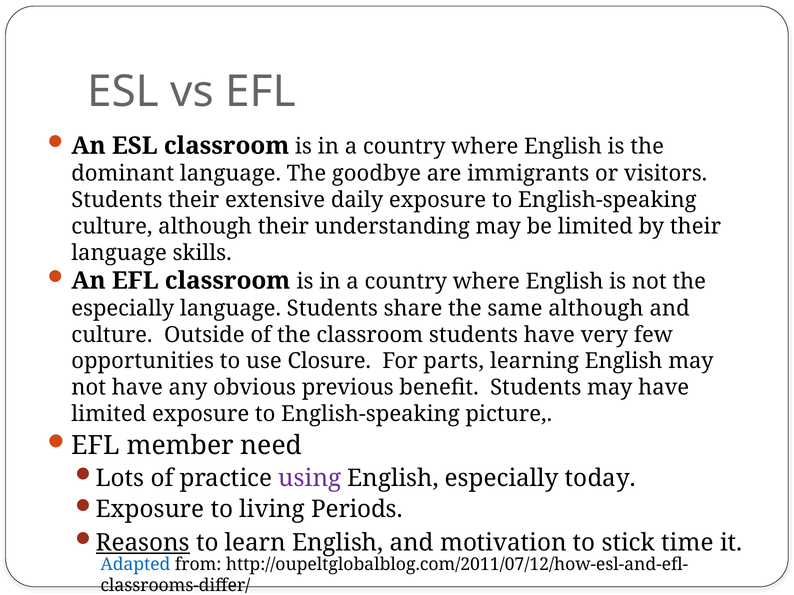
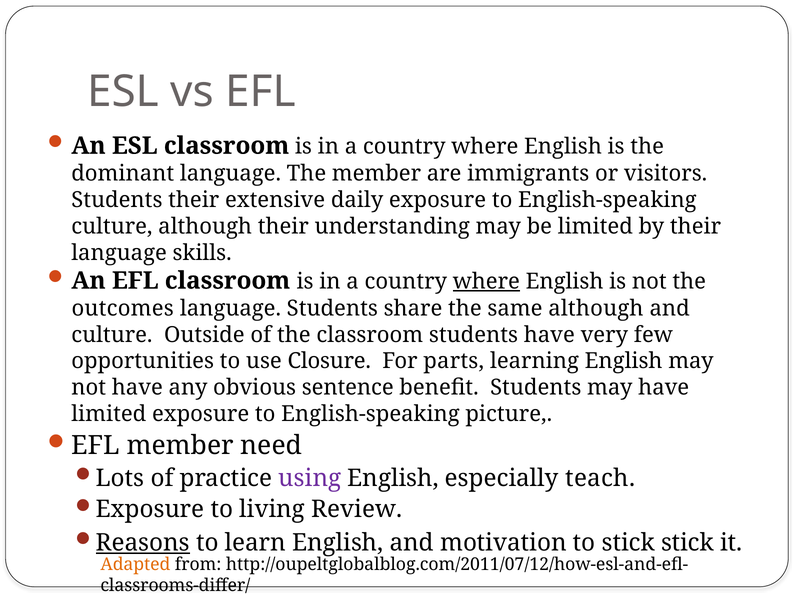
The goodbye: goodbye -> member (376, 174)
where underline: none -> present (486, 282)
especially: especially -> outcomes (123, 309)
previous: previous -> sentence (348, 388)
today: today -> teach (600, 479)
Periods: Periods -> Review (357, 510)
stick time: time -> stick (688, 543)
Adapted colour: blue -> orange (135, 565)
